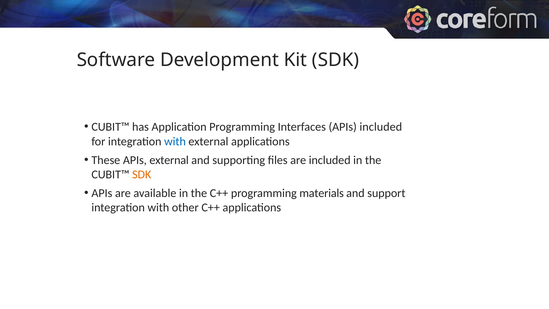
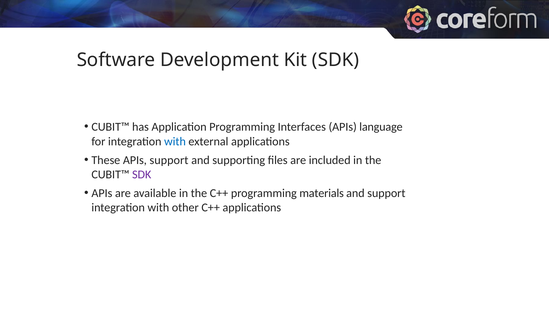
APIs included: included -> language (381, 127)
APIs external: external -> support (169, 160)
SDK colour: orange -> purple (142, 174)
